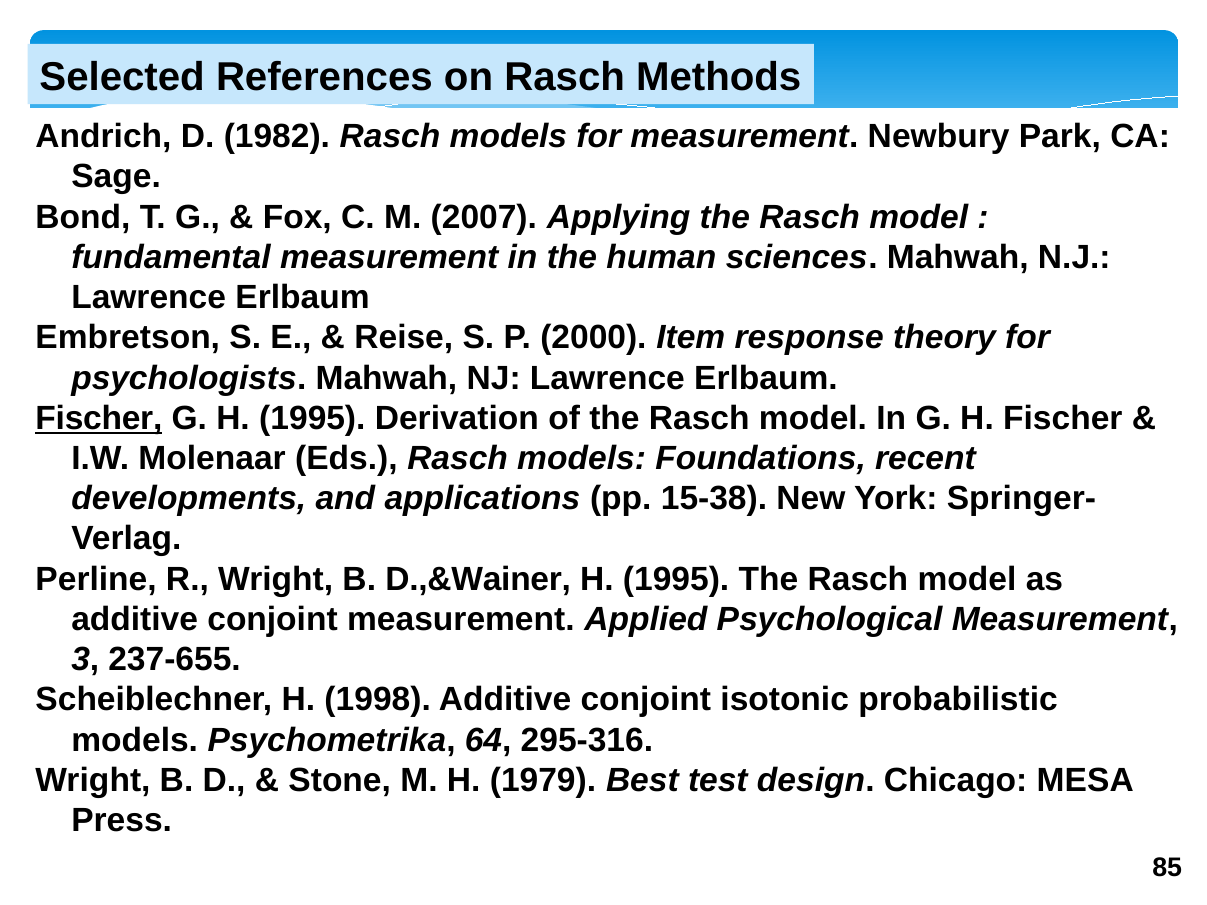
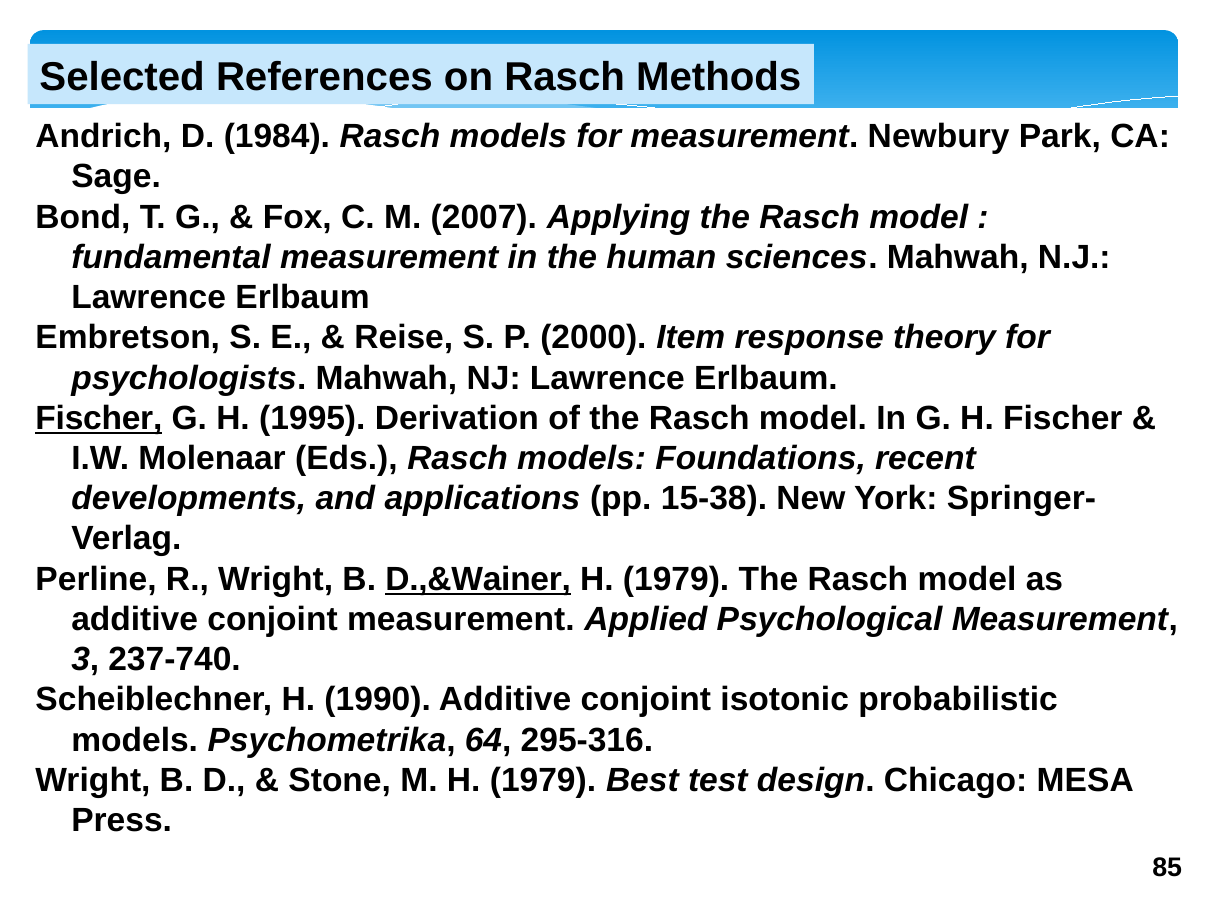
1982: 1982 -> 1984 (277, 137)
D.,&Wainer underline: none -> present (478, 579)
1995: 1995 -> 1979 (676, 579)
237-655: 237-655 -> 237-740 (175, 660)
1998: 1998 -> 1990 (378, 700)
